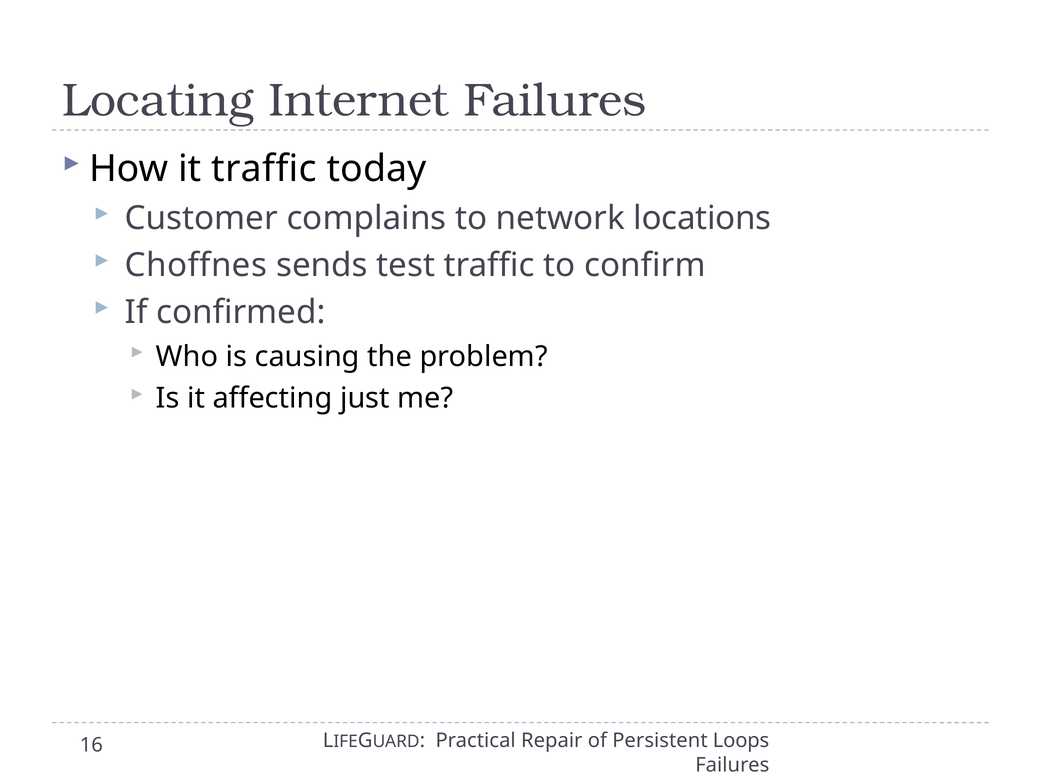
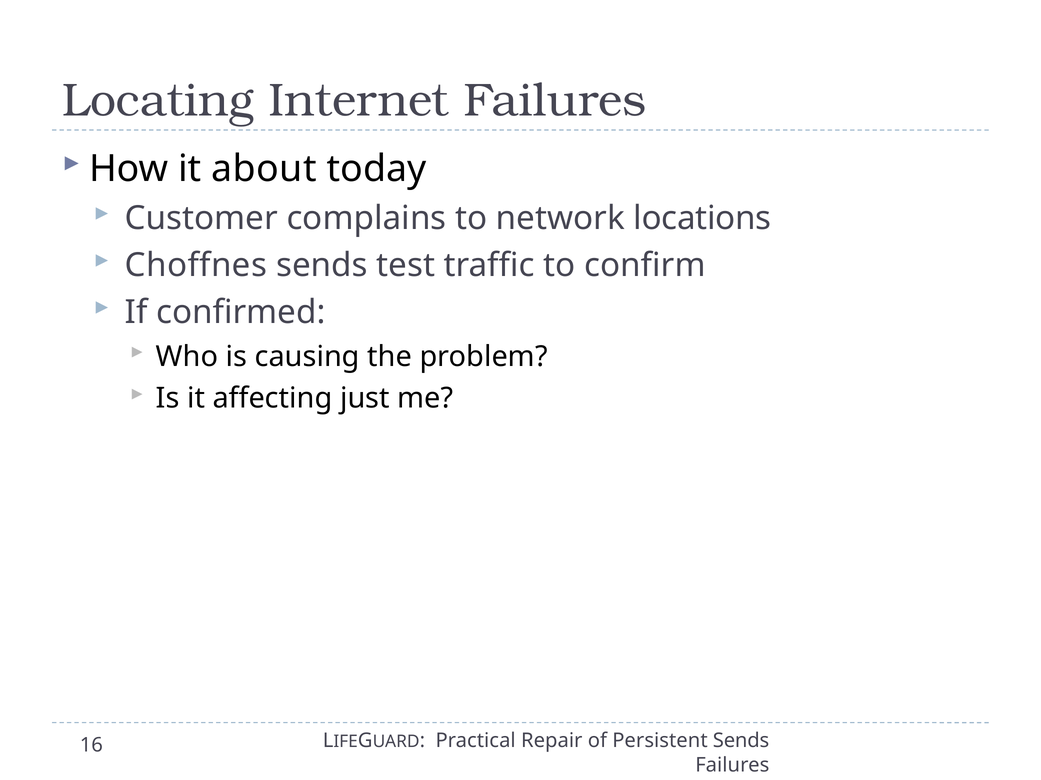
it traffic: traffic -> about (264, 169)
Persistent Loops: Loops -> Sends (741, 742)
